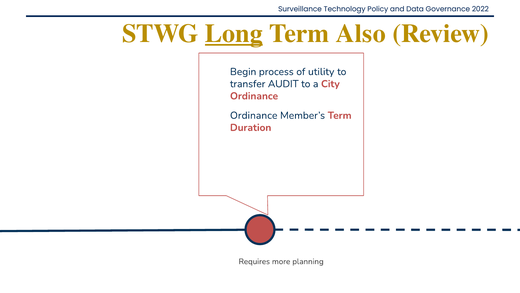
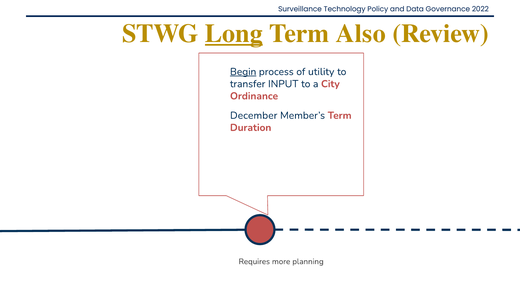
Begin underline: none -> present (243, 72)
AUDIT: AUDIT -> INPUT (283, 84)
Ordinance: Ordinance -> December (254, 115)
